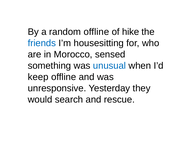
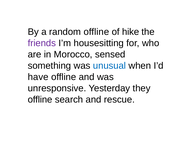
friends colour: blue -> purple (42, 43)
keep: keep -> have (38, 77)
would: would -> offline (40, 99)
